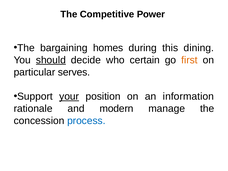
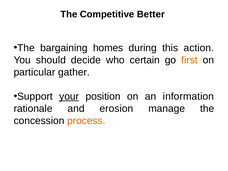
Power: Power -> Better (151, 14)
dining: dining -> action (199, 48)
should underline: present -> none (51, 60)
serves: serves -> gather (74, 72)
modern: modern -> erosion (116, 109)
process colour: blue -> orange (86, 121)
